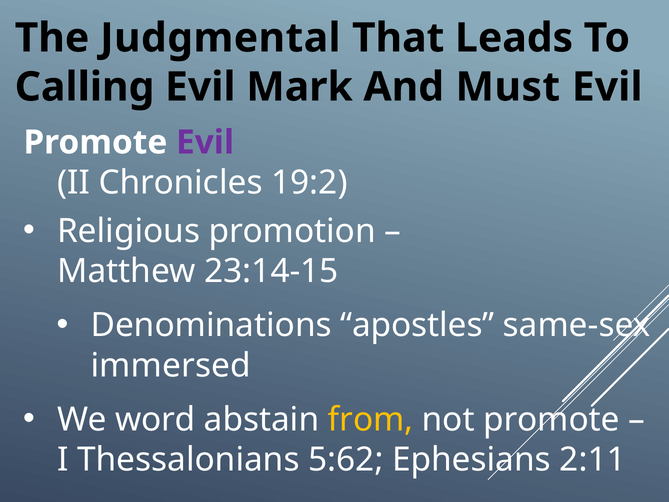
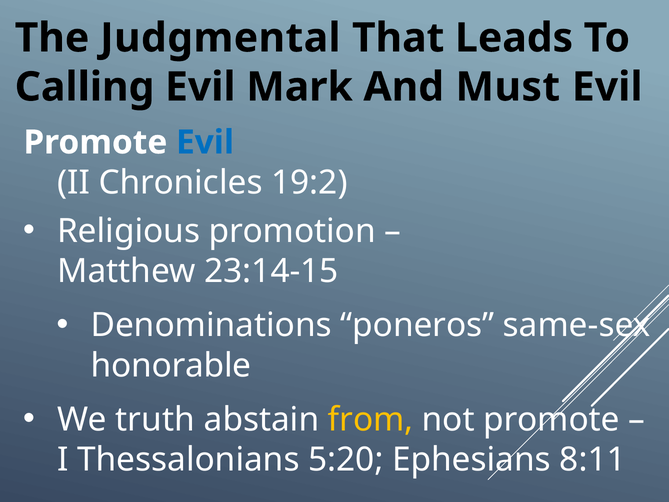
Evil colour: purple -> blue (205, 142)
apostles: apostles -> poneros (417, 325)
immersed: immersed -> honorable (171, 365)
word: word -> truth (155, 419)
5:62: 5:62 -> 5:20 (346, 460)
2:11: 2:11 -> 8:11 (593, 460)
